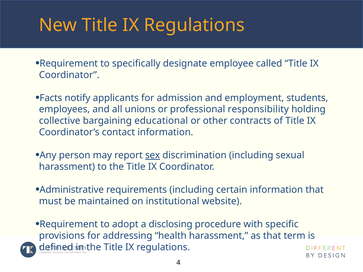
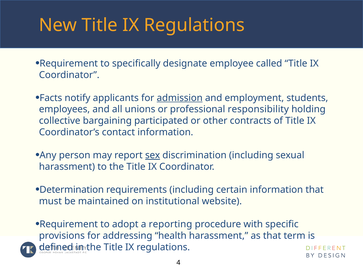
admission underline: none -> present (180, 98)
educational: educational -> participated (161, 121)
Administrative: Administrative -> Determination (72, 190)
disclosing: disclosing -> reporting (170, 224)
